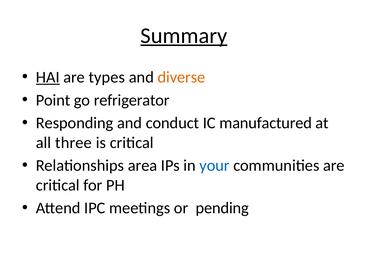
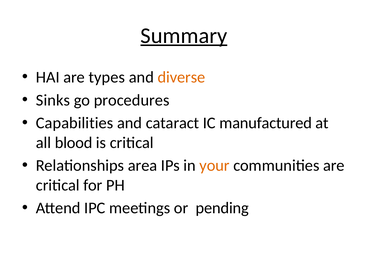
HAI underline: present -> none (48, 77)
Point: Point -> Sinks (53, 100)
refrigerator: refrigerator -> procedures (132, 100)
Responding: Responding -> Capabilities (75, 123)
conduct: conduct -> cataract (172, 123)
three: three -> blood (74, 143)
your colour: blue -> orange (215, 166)
